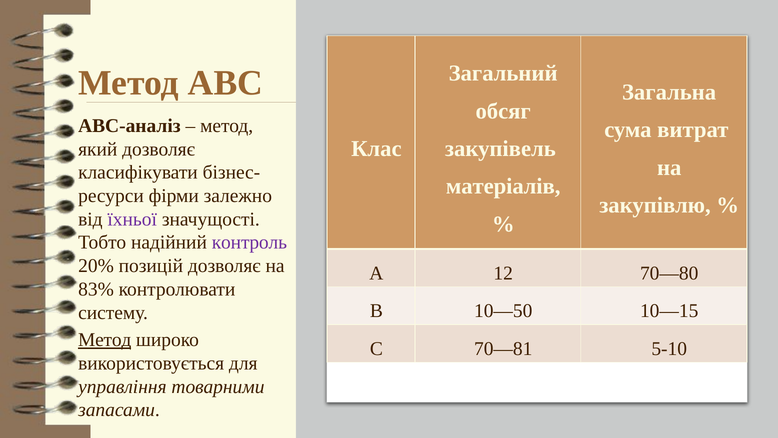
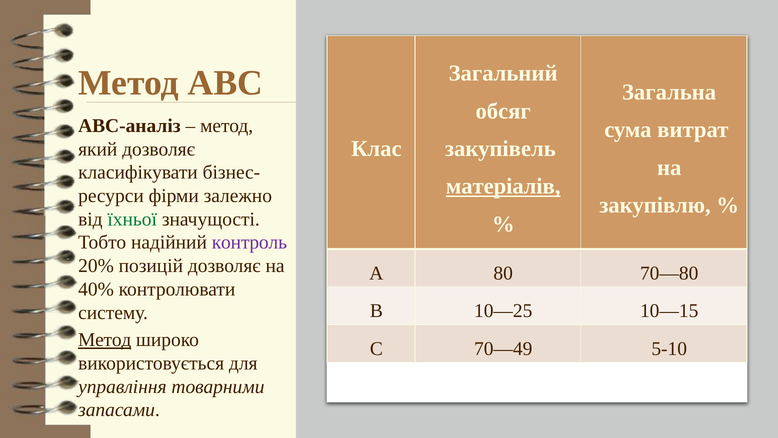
матеріалів underline: none -> present (503, 186)
їхньої colour: purple -> green (132, 219)
12: 12 -> 80 (503, 273)
83%: 83% -> 40% (96, 289)
10—50: 10—50 -> 10—25 (503, 311)
70—81: 70—81 -> 70—49 (503, 349)
